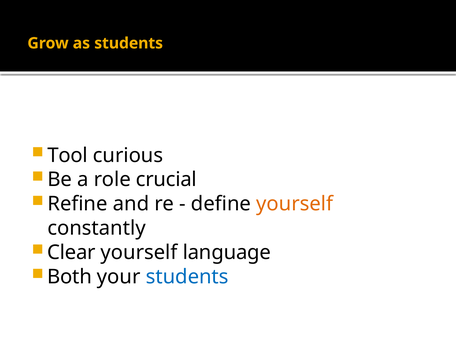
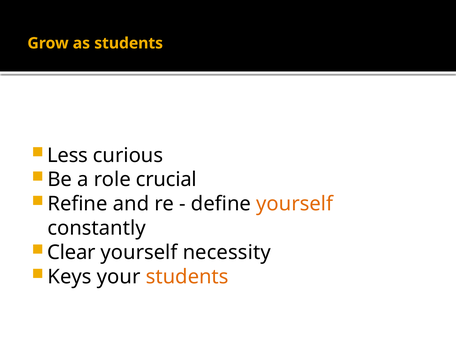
Tool: Tool -> Less (68, 155)
language: language -> necessity (227, 253)
Both: Both -> Keys (69, 277)
students colour: blue -> orange (187, 277)
